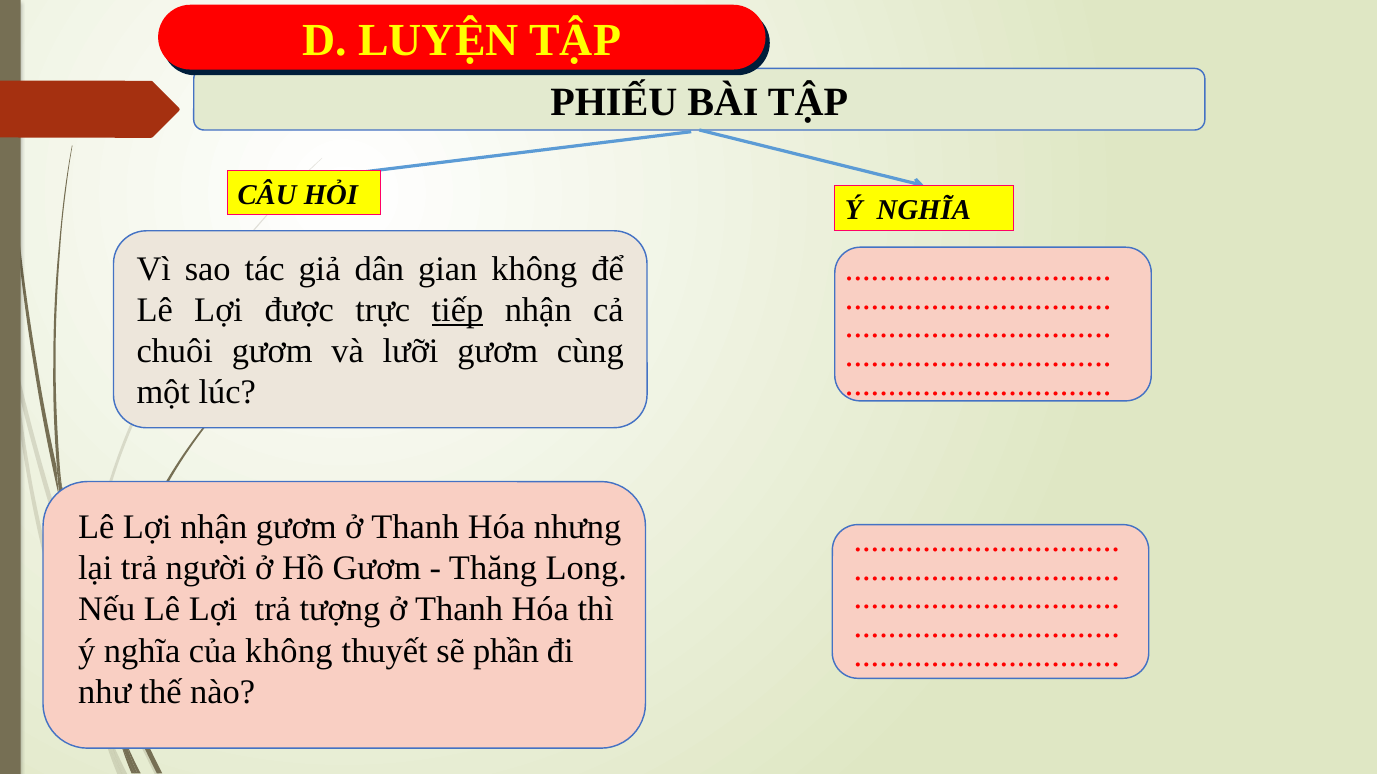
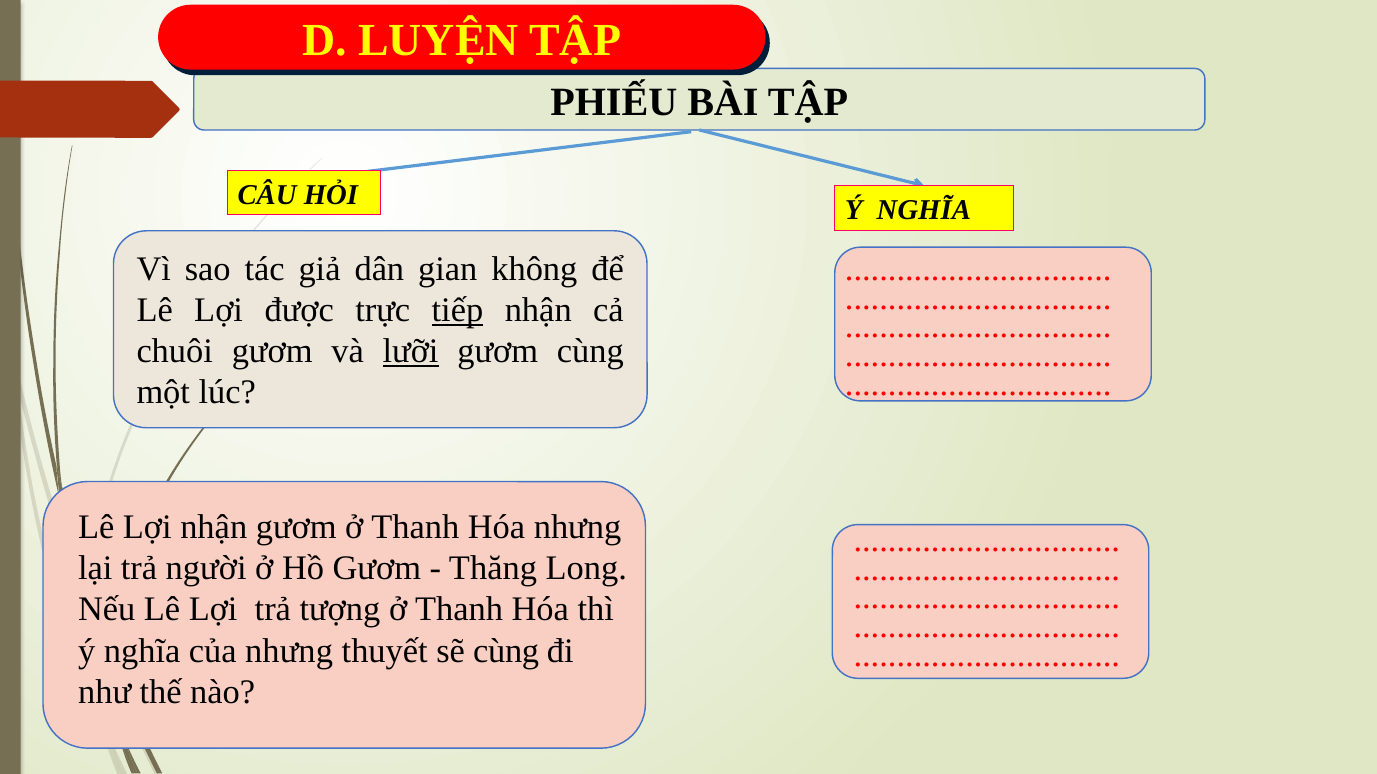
lưỡi underline: none -> present (411, 352)
của không: không -> nhưng (289, 651)
sẽ phần: phần -> cùng (506, 651)
